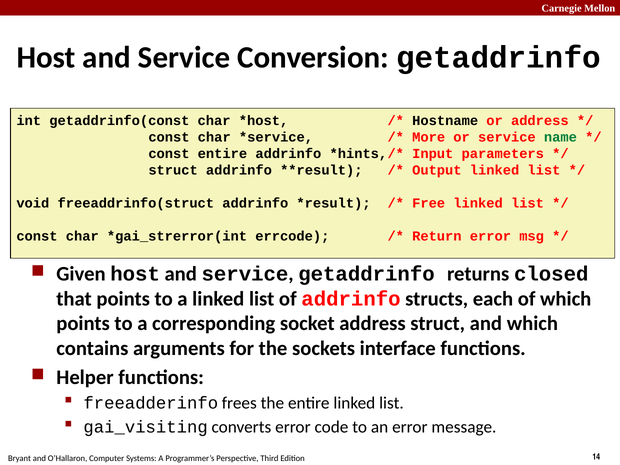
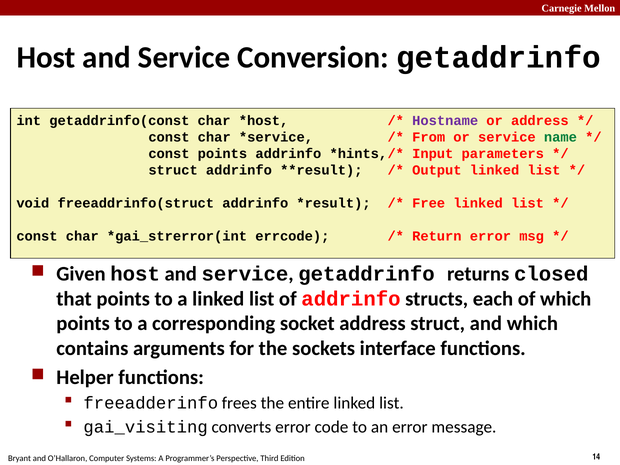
Hostname colour: black -> purple (445, 120)
More: More -> From (429, 137)
const entire: entire -> points (222, 154)
